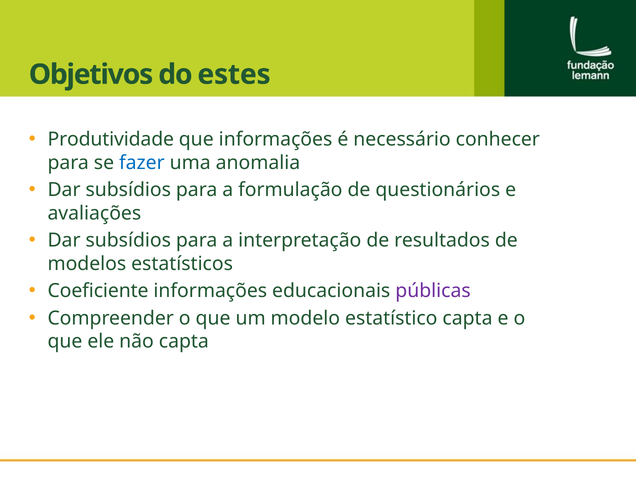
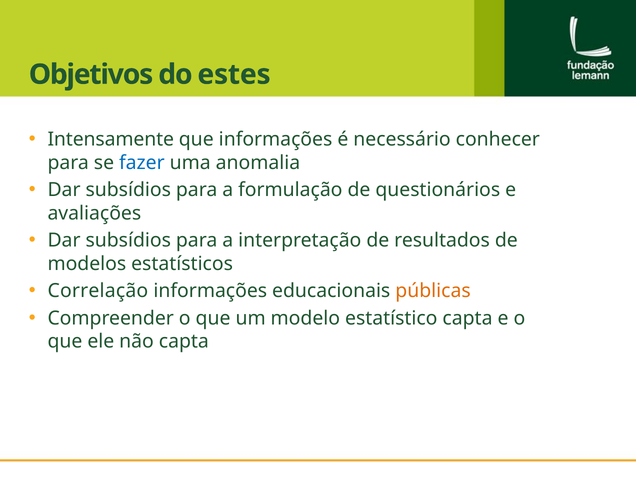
Produtividade: Produtividade -> Intensamente (111, 139)
Coeficiente: Coeficiente -> Correlação (98, 291)
públicas colour: purple -> orange (433, 291)
